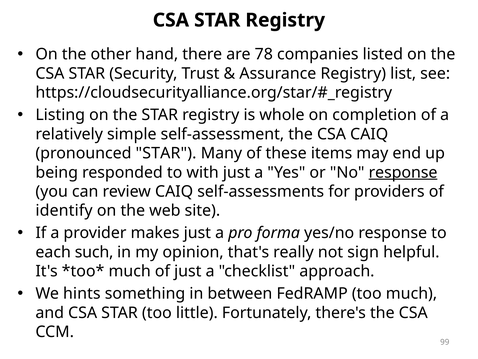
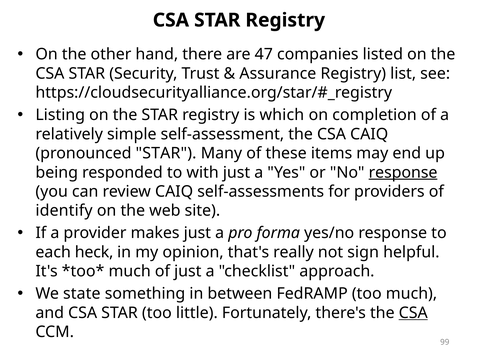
78: 78 -> 47 (264, 54)
whole: whole -> which (282, 115)
such: such -> heck (94, 252)
hints: hints -> state (82, 293)
CSA underline: none -> present (413, 312)
